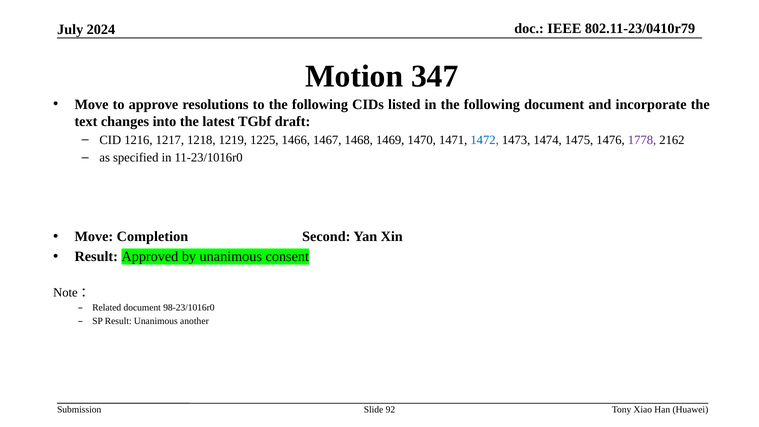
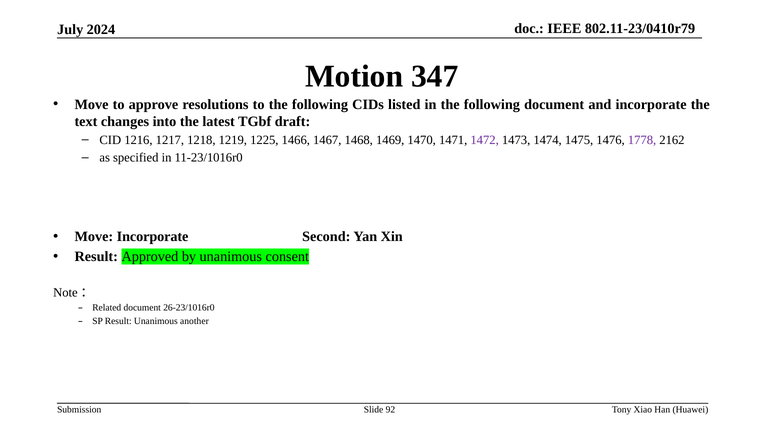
1472 colour: blue -> purple (485, 140)
Move Completion: Completion -> Incorporate (153, 237)
98-23/1016r0: 98-23/1016r0 -> 26-23/1016r0 (189, 308)
